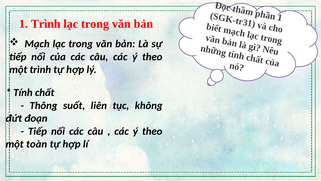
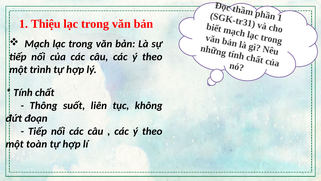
1 Trình: Trình -> Thiệu (46, 24)
